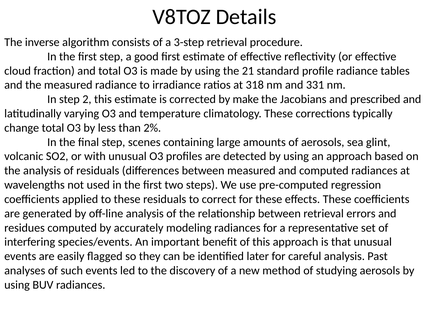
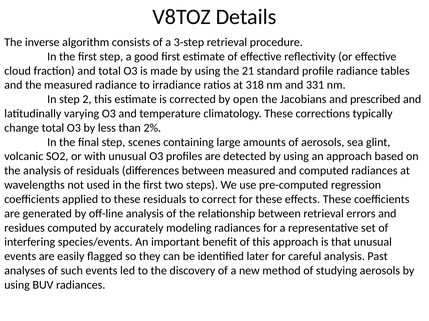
make: make -> open (246, 100)
